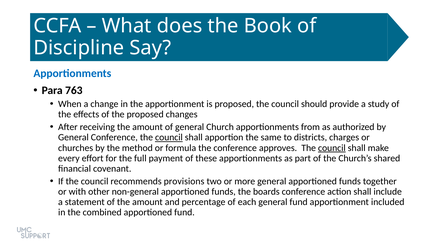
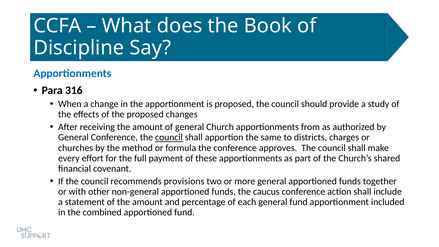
763: 763 -> 316 (74, 90)
council underline: present -> none (332, 148)
boards: boards -> caucus (266, 192)
